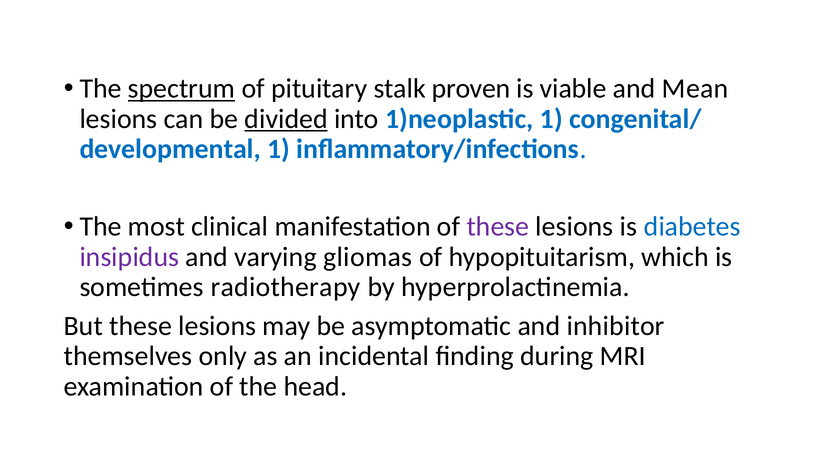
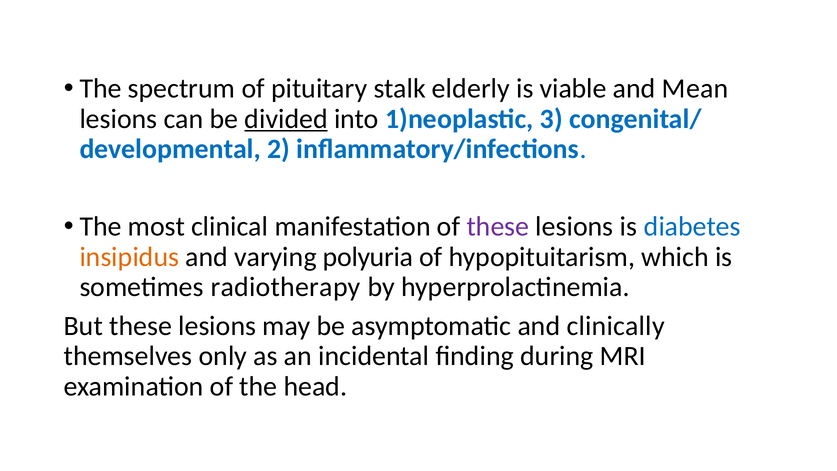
spectrum underline: present -> none (182, 89)
proven: proven -> elderly (471, 89)
1)neoplastic 1: 1 -> 3 (551, 119)
developmental 1: 1 -> 2 (279, 149)
insipidus colour: purple -> orange (129, 257)
gliomas: gliomas -> polyuria (368, 257)
inhibitor: inhibitor -> clinically (616, 326)
